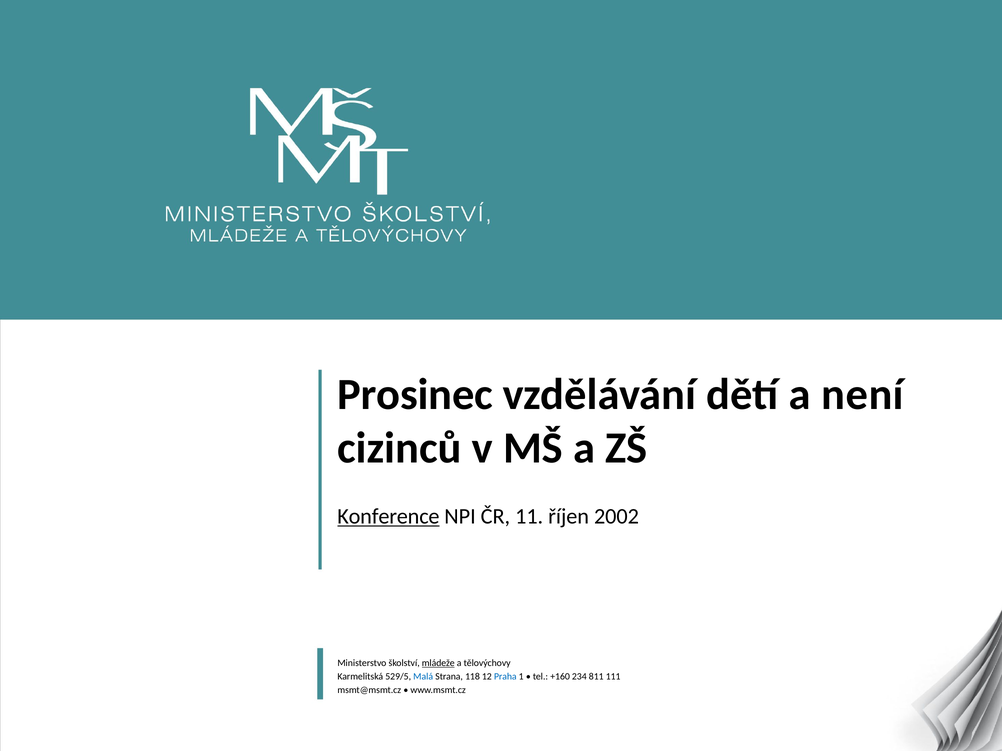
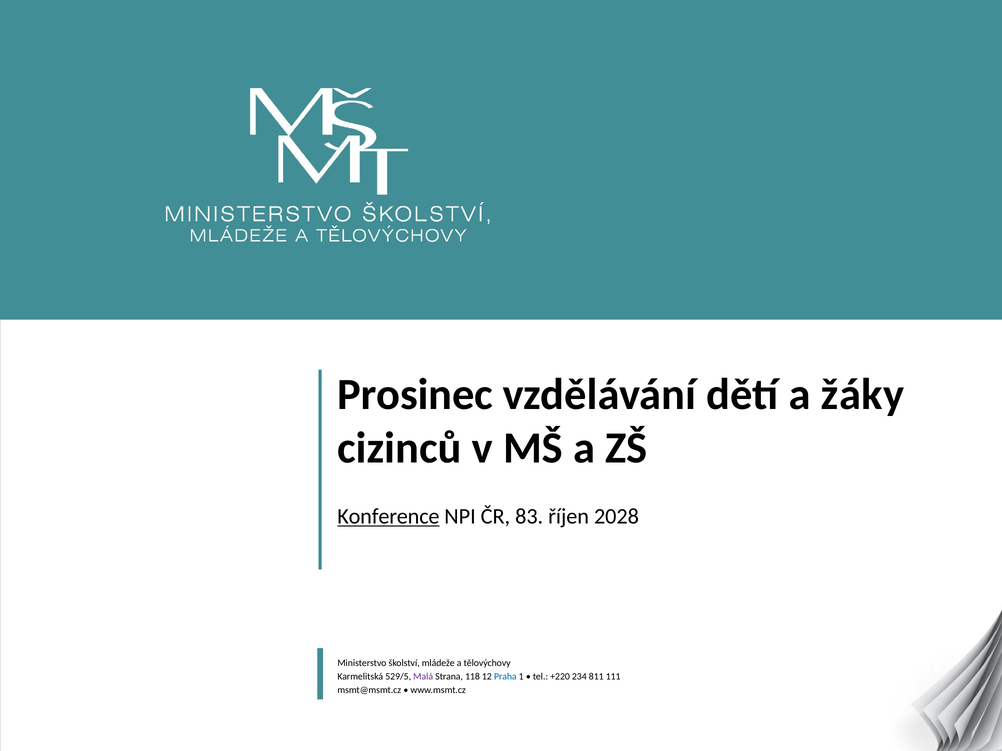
není: není -> žáky (863, 395)
11: 11 -> 83 (529, 517)
2002: 2002 -> 2028 (616, 517)
mládeže underline: present -> none (438, 663)
Malá colour: blue -> purple (423, 677)
+160: +160 -> +220 (560, 677)
